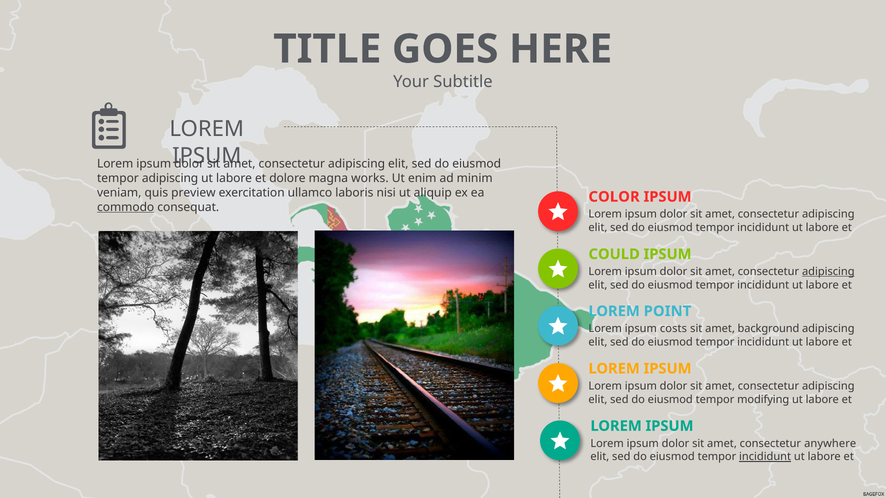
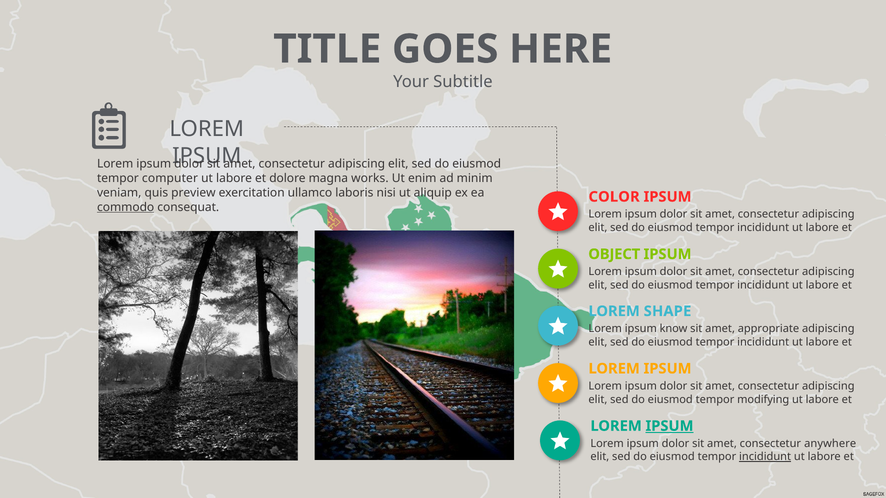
tempor adipiscing: adipiscing -> computer (170, 179)
COULD: COULD -> OBJECT (614, 254)
adipiscing underline: present -> none (828, 272)
POINT: POINT -> SHAPE (667, 311)
costs: costs -> know (674, 329)
background: background -> appropriate (768, 329)
IPSUM underline: none -> present (670, 426)
